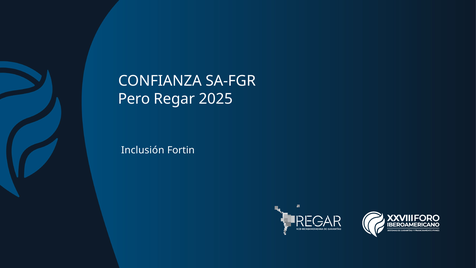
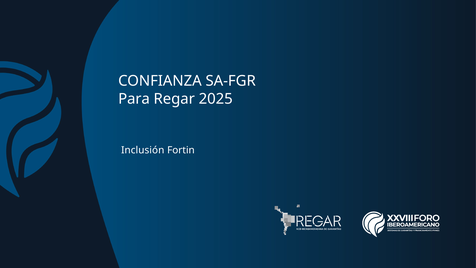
Pero: Pero -> Para (134, 99)
